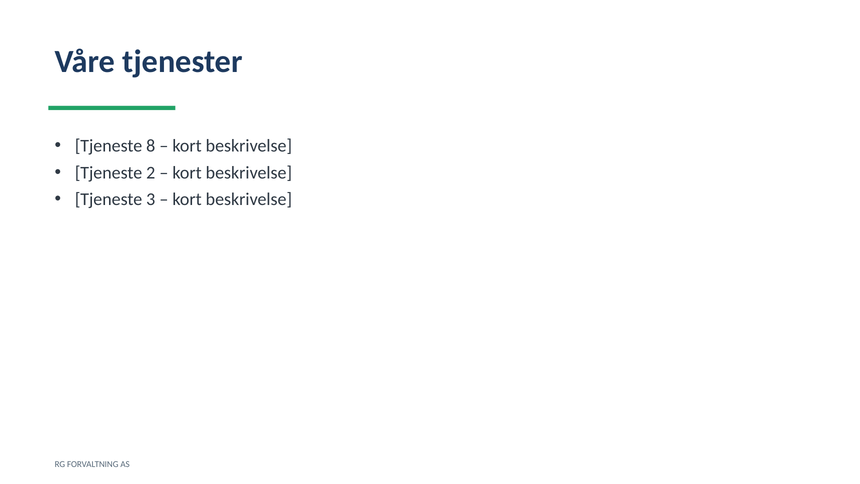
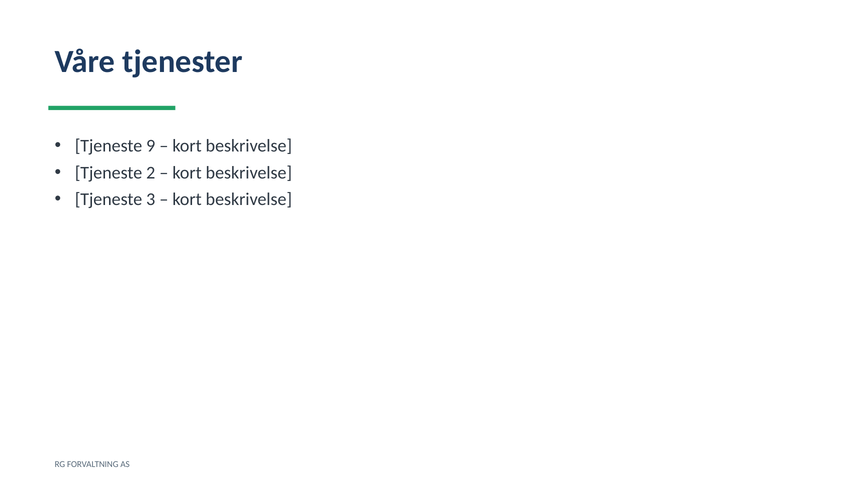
8: 8 -> 9 (151, 146)
